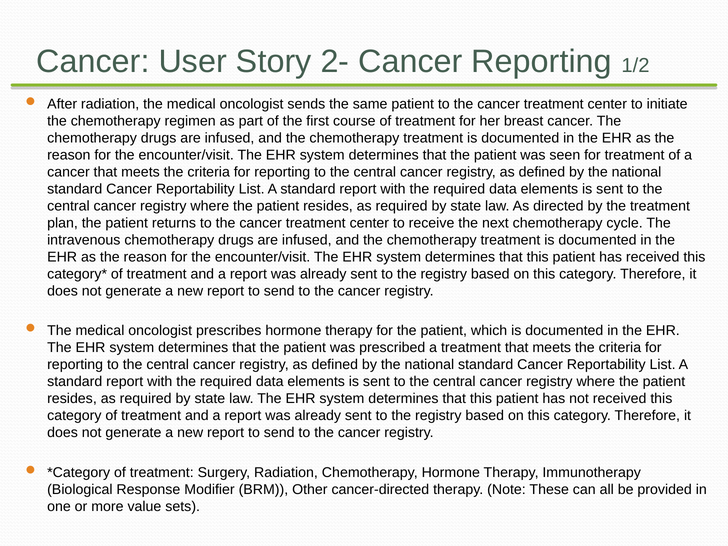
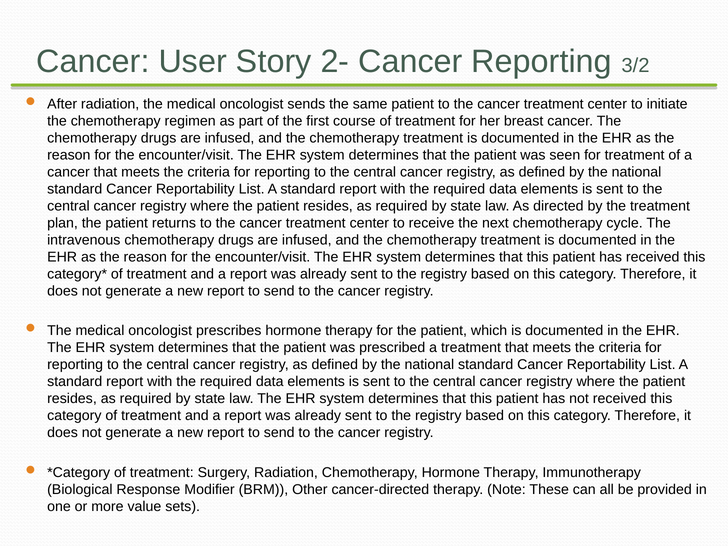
1/2: 1/2 -> 3/2 (636, 66)
